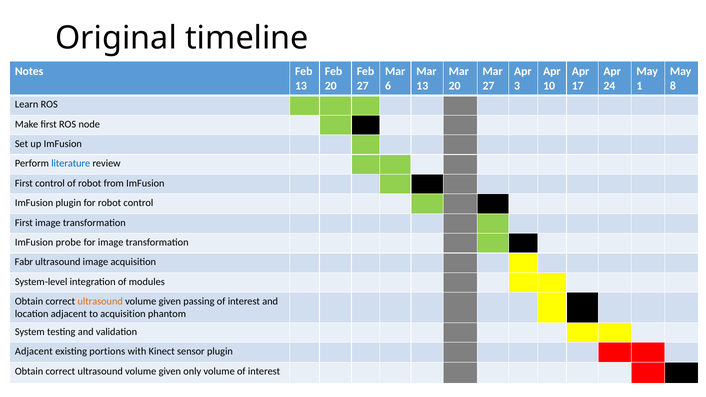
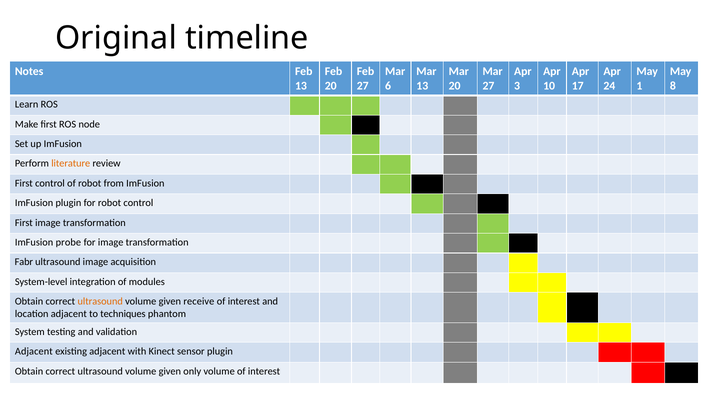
literature colour: blue -> orange (71, 164)
passing: passing -> receive (199, 301)
to acquisition: acquisition -> techniques (123, 314)
existing portions: portions -> adjacent (107, 352)
